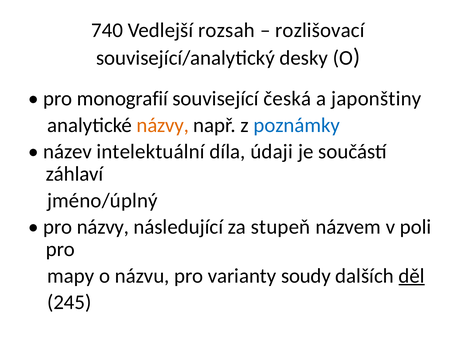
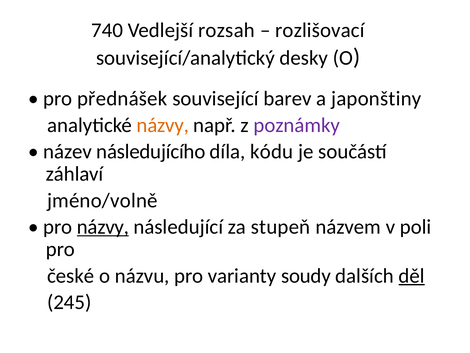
monografií: monografií -> přednášek (122, 99)
česká: česká -> barev (288, 99)
poznámky colour: blue -> purple (297, 125)
intelektuální: intelektuální -> následujícího (151, 151)
údaji: údaji -> kódu (272, 151)
jméno/úplný: jméno/úplný -> jméno/volně (102, 200)
názvy underline: none -> present (103, 226)
mapy: mapy -> české (71, 275)
